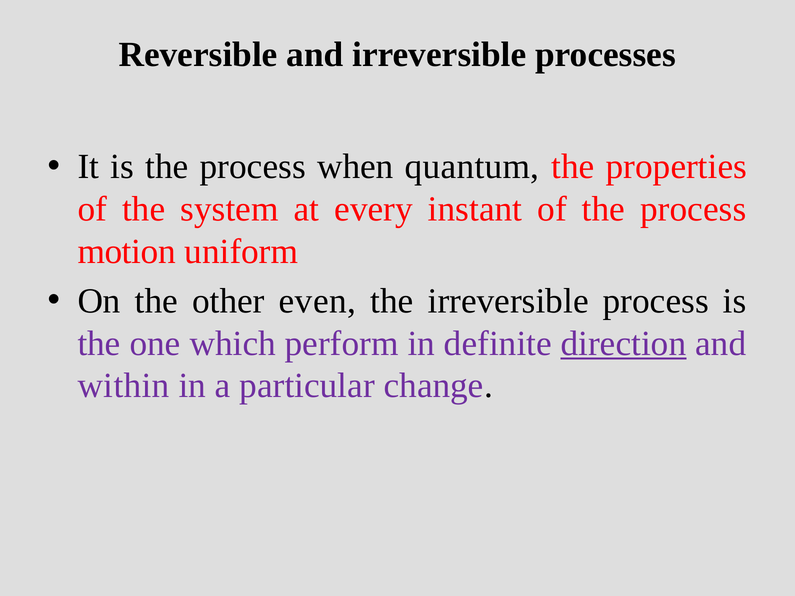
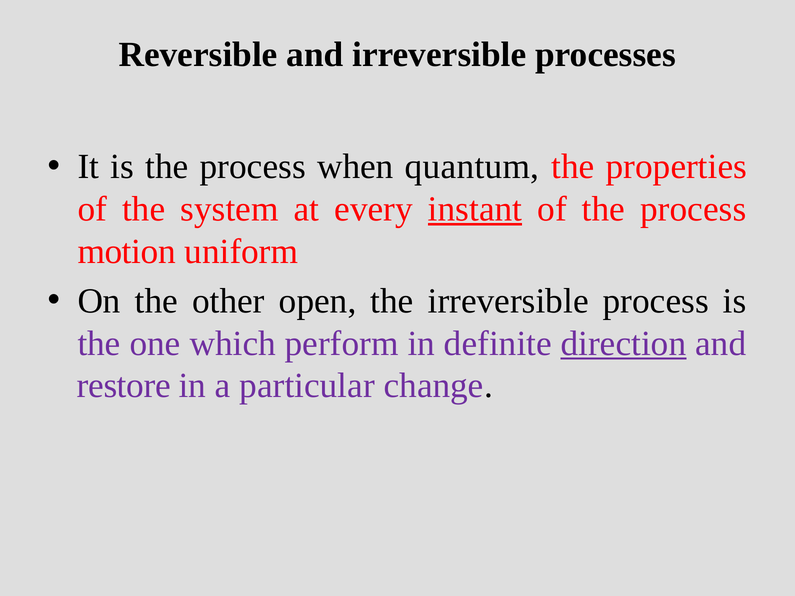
instant underline: none -> present (475, 209)
even: even -> open (318, 301)
within: within -> restore (124, 386)
